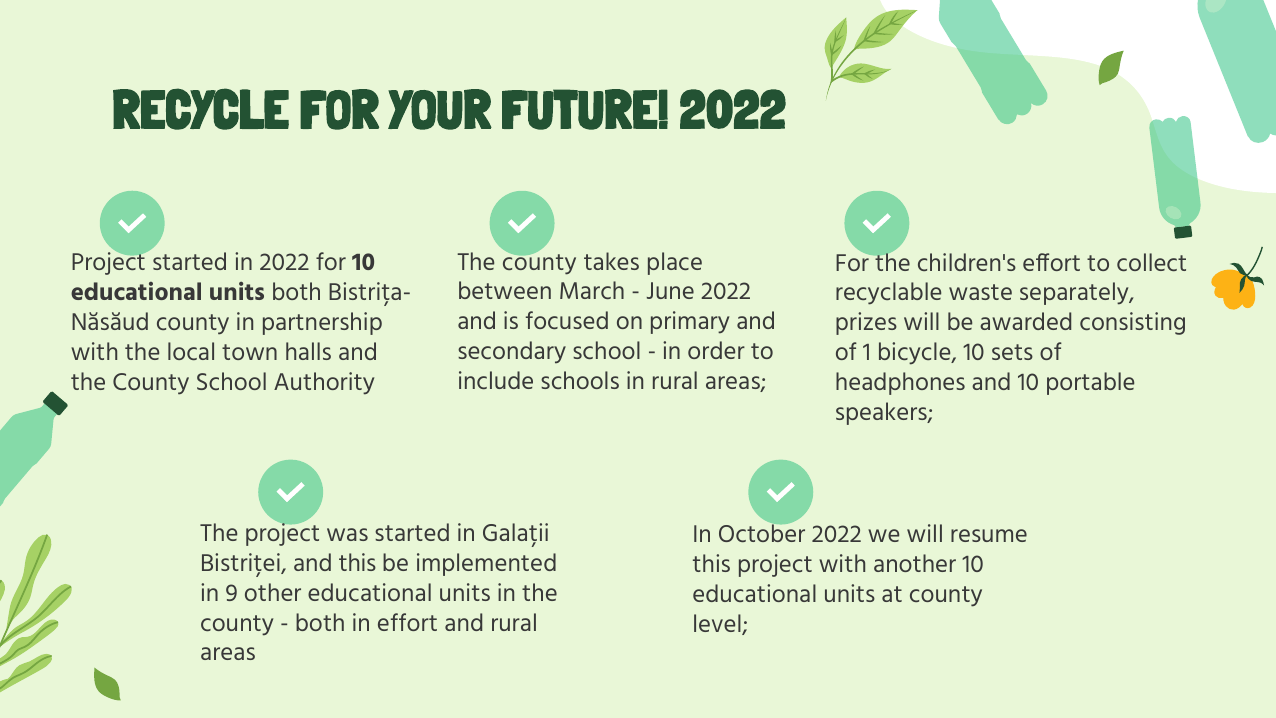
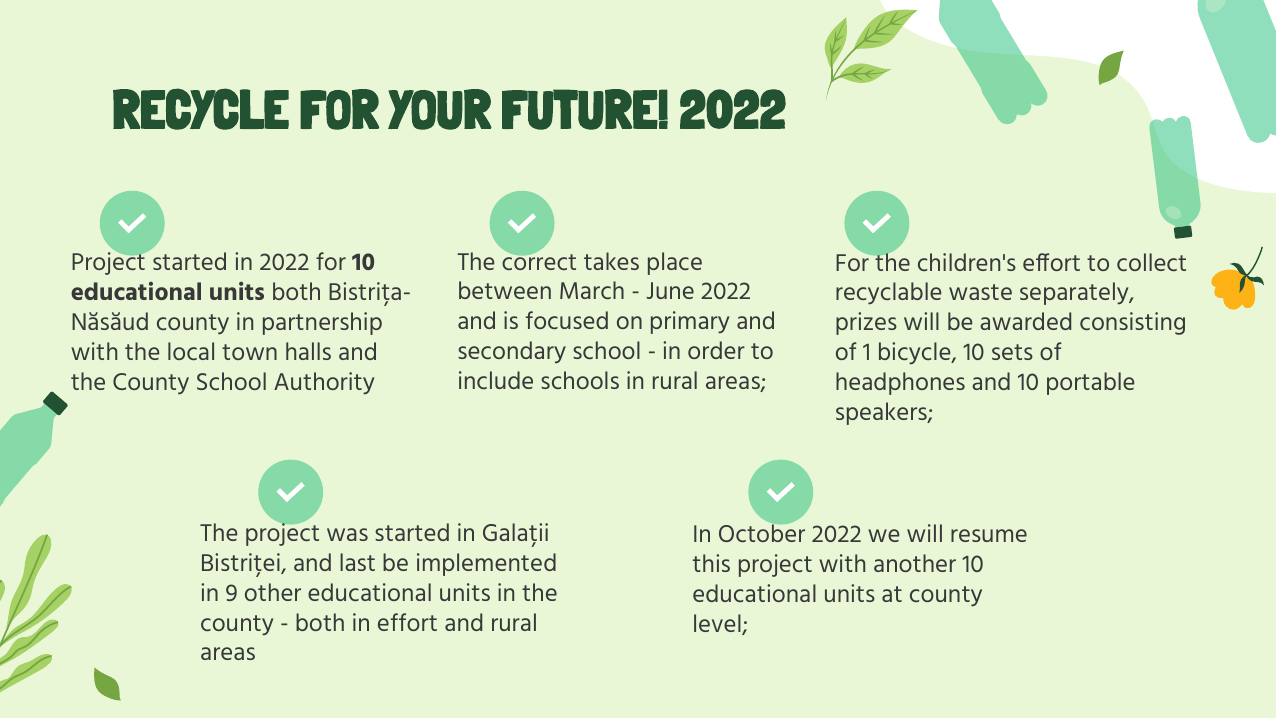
county: county -> correct (540, 262)
and this: this -> last (357, 563)
